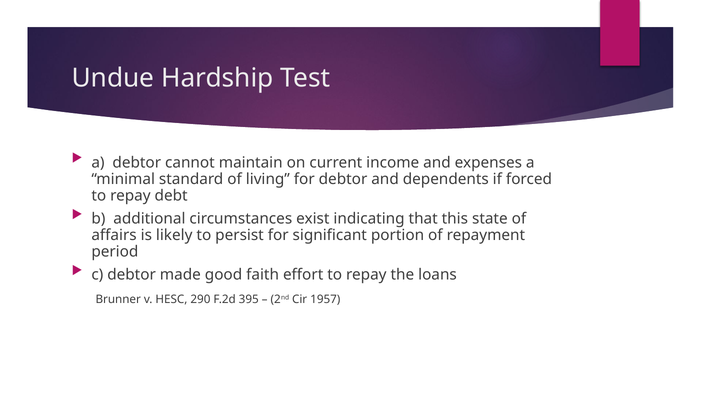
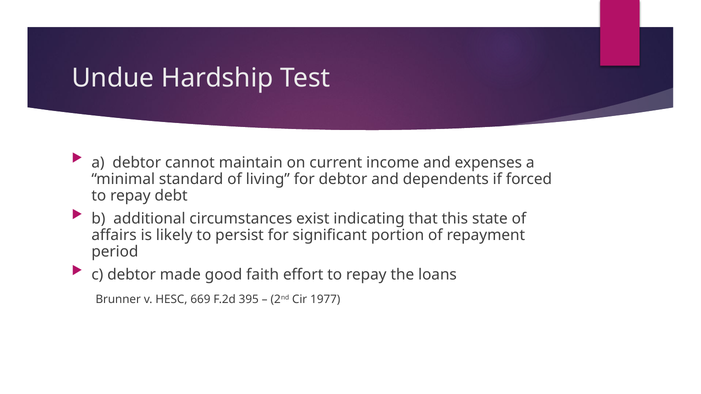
290: 290 -> 669 (200, 299)
1957: 1957 -> 1977 (325, 299)
